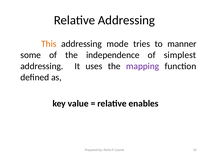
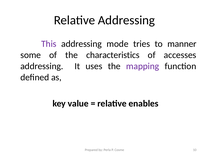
This colour: orange -> purple (49, 44)
independence: independence -> characteristics (113, 55)
simplest: simplest -> accesses (180, 55)
